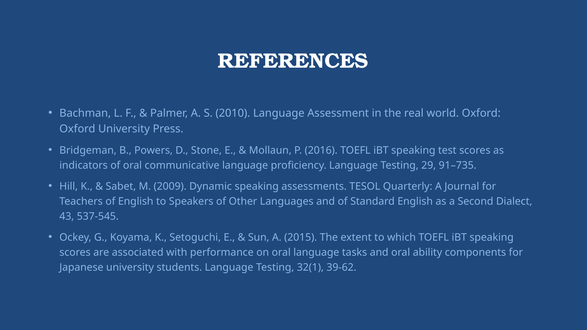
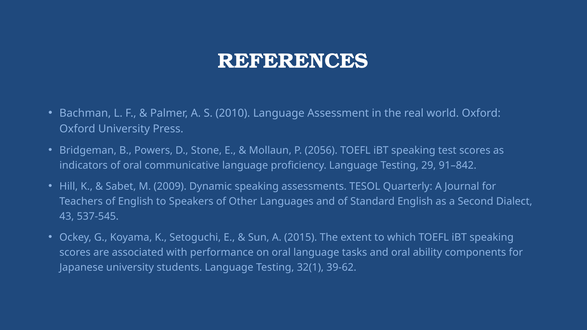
2016: 2016 -> 2056 (321, 150)
91–735: 91–735 -> 91–842 (458, 165)
